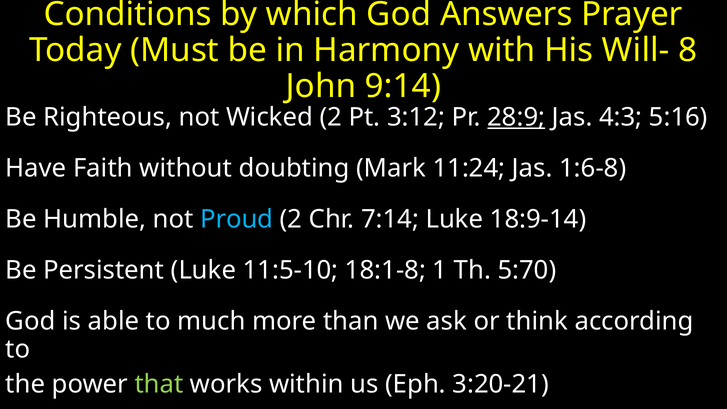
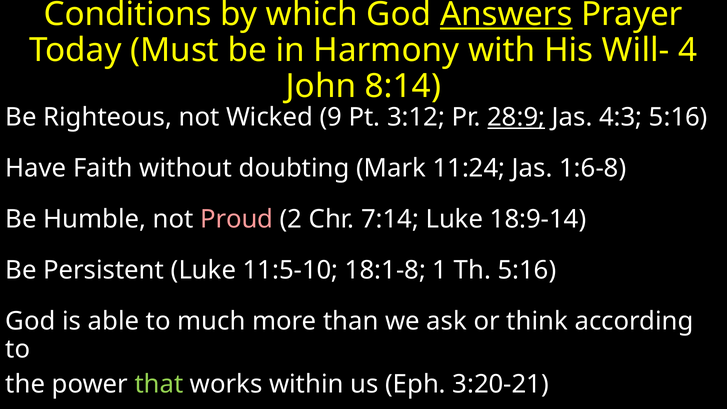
Answers underline: none -> present (506, 14)
8: 8 -> 4 (688, 50)
9:14: 9:14 -> 8:14 (403, 86)
Wicked 2: 2 -> 9 (331, 117)
Proud colour: light blue -> pink (237, 219)
Th 5:70: 5:70 -> 5:16 (527, 270)
